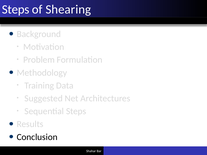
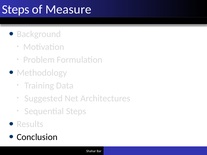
Shearing: Shearing -> Measure (68, 10)
